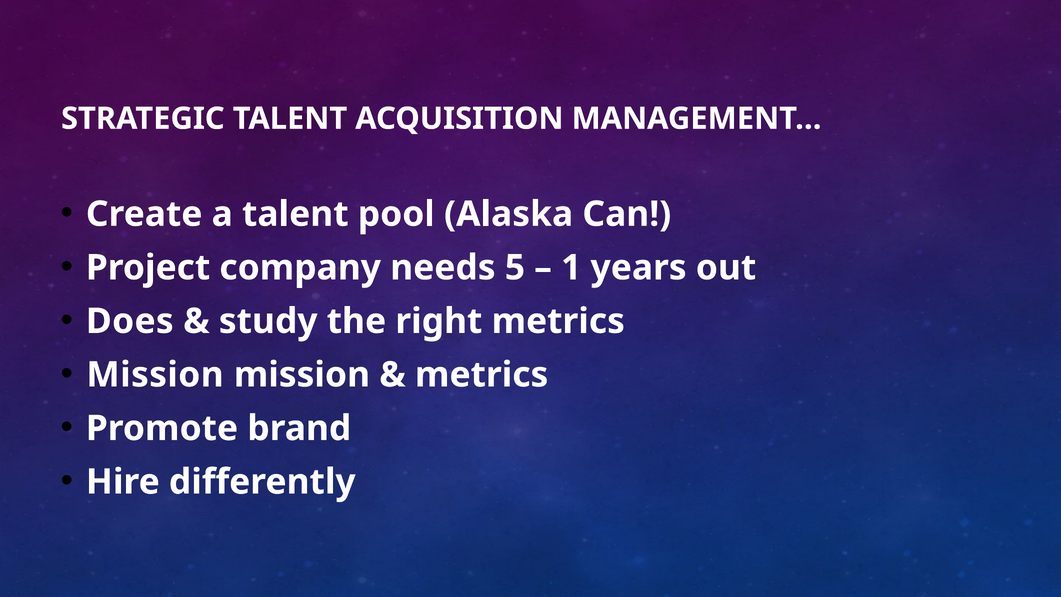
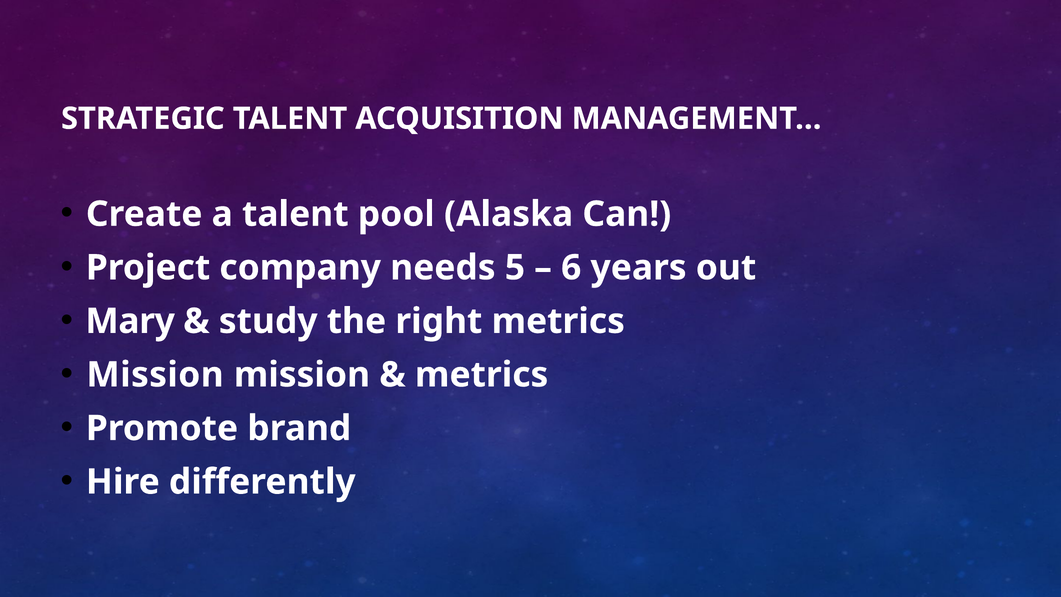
1: 1 -> 6 (571, 268)
Does: Does -> Mary (130, 321)
